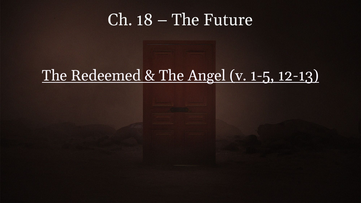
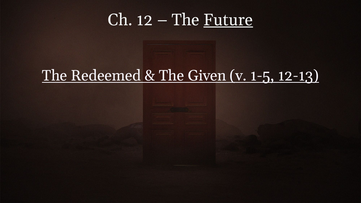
18: 18 -> 12 (145, 20)
Future underline: none -> present (228, 20)
Angel: Angel -> Given (207, 76)
